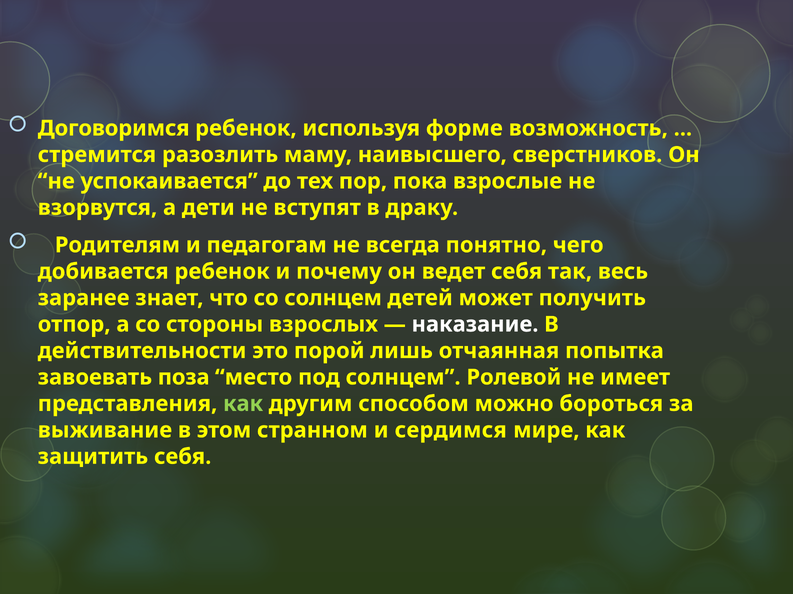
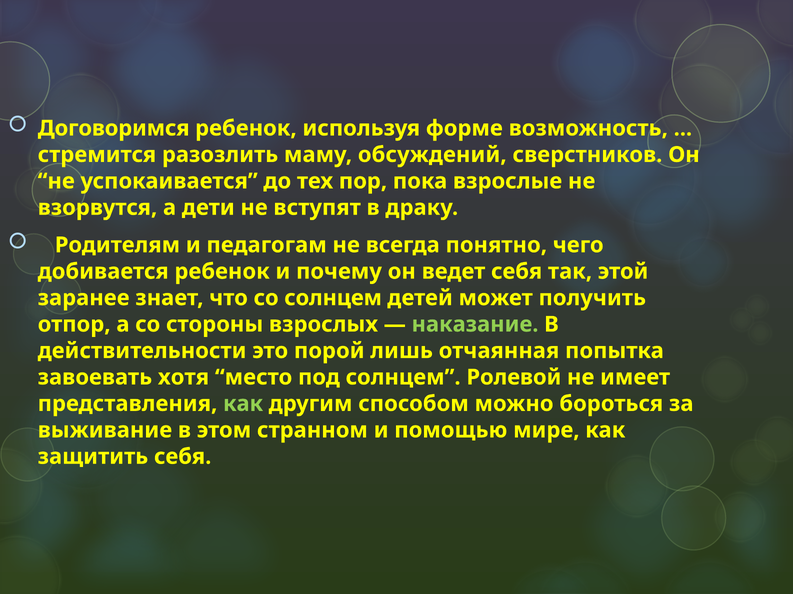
наивысшего: наивысшего -> обсуждений (432, 155)
весь: весь -> этой (623, 272)
наказание colour: white -> light green (475, 325)
поза: поза -> хотя (183, 378)
сердимся: сердимся -> помощью (451, 431)
